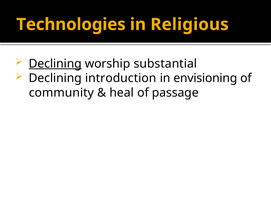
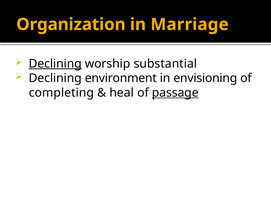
Technologies: Technologies -> Organization (71, 24)
Religious: Religious -> Marriage (190, 24)
introduction: introduction -> environment (121, 78)
community: community -> completing (61, 92)
passage underline: none -> present (175, 92)
